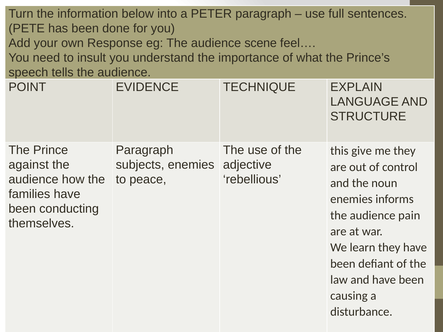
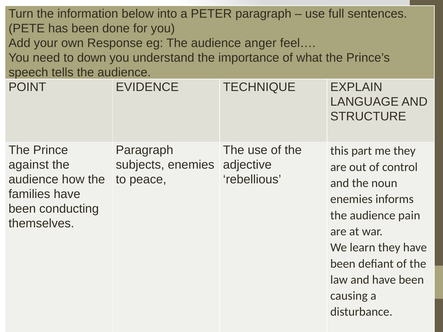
scene: scene -> anger (260, 43)
insult: insult -> down (92, 58)
give: give -> part (362, 151)
